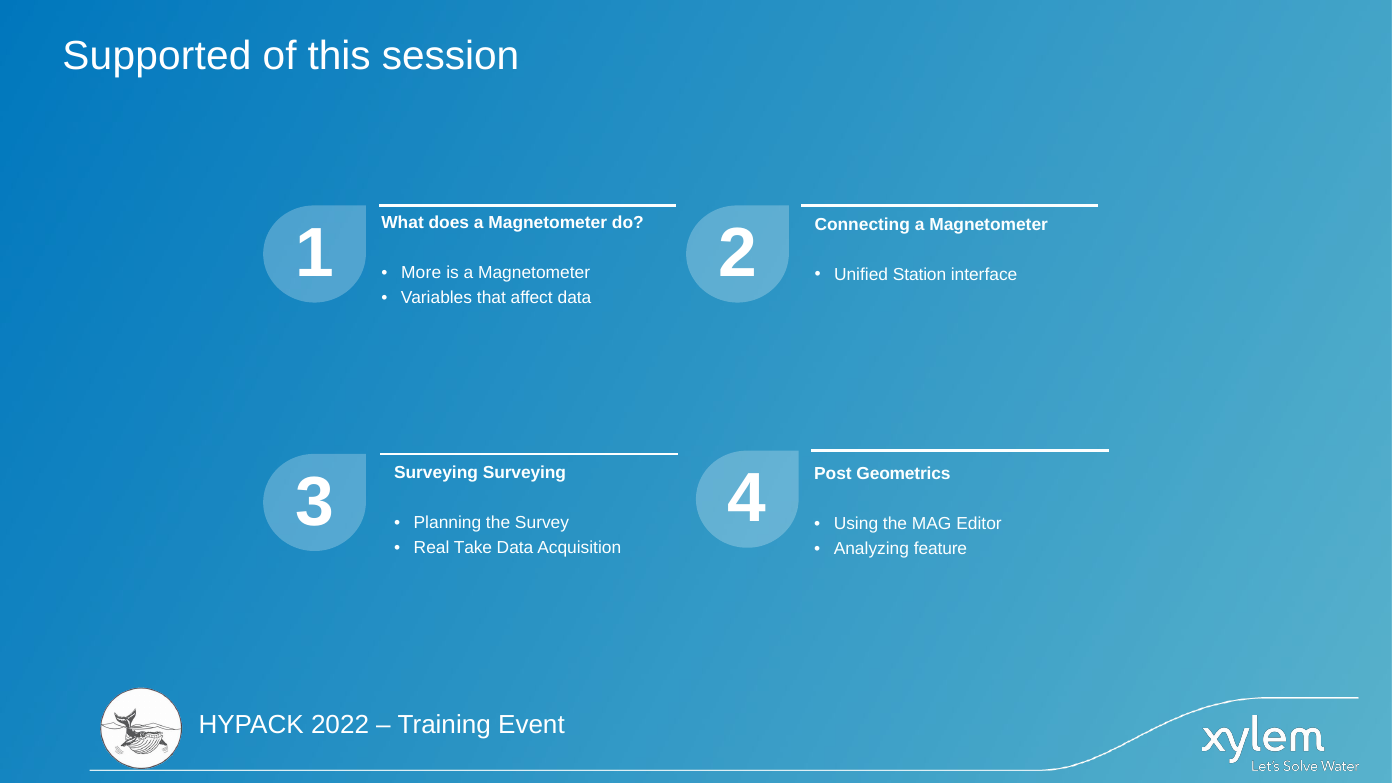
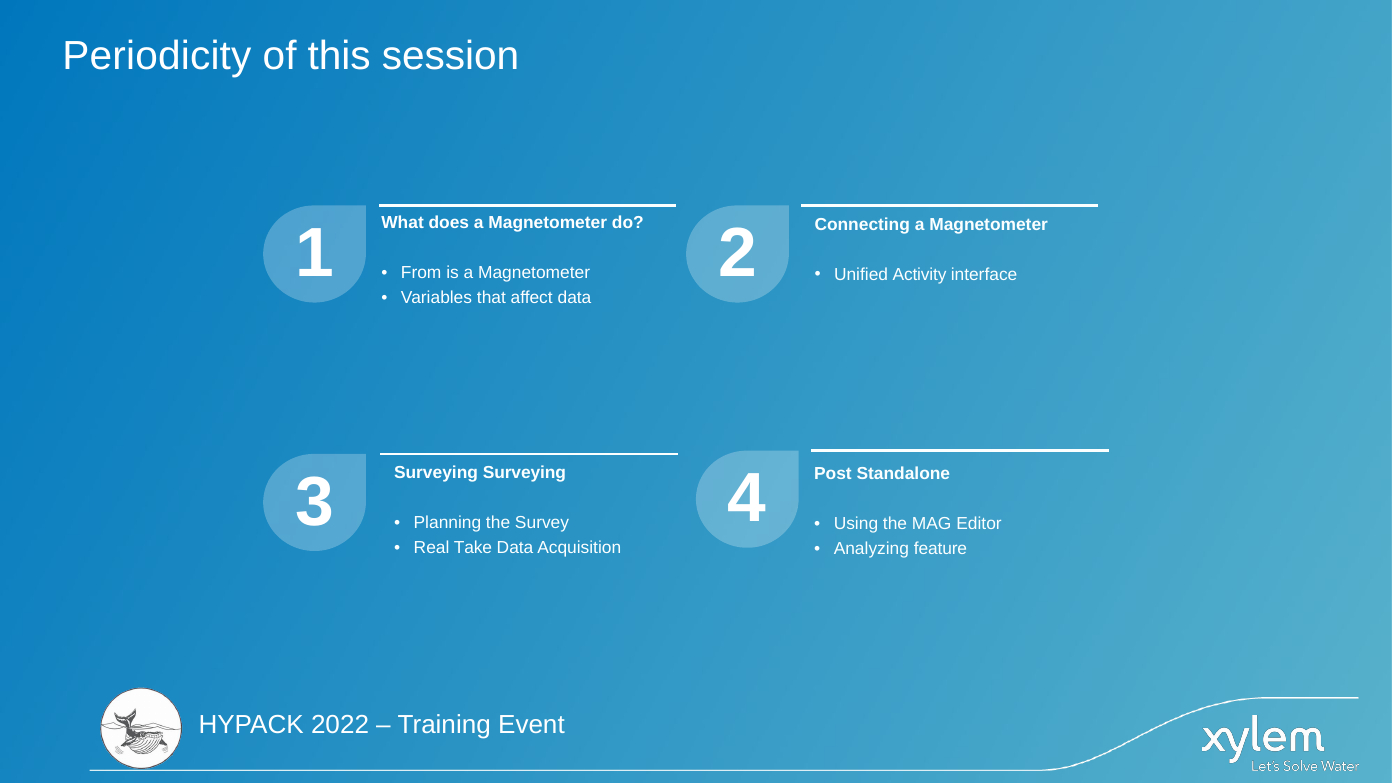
Supported: Supported -> Periodicity (157, 56)
More: More -> From (421, 273)
Station: Station -> Activity (920, 275)
Geometrics: Geometrics -> Standalone (903, 474)
